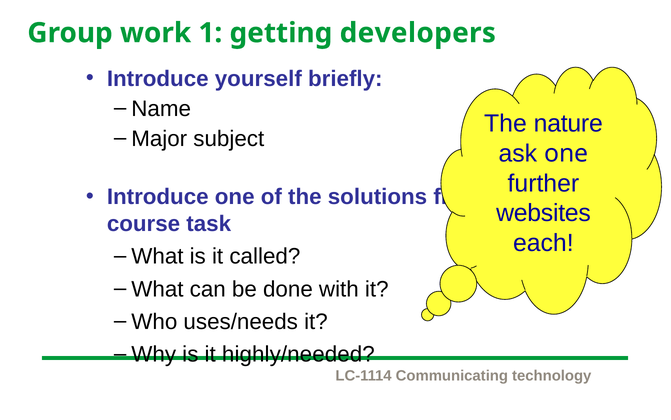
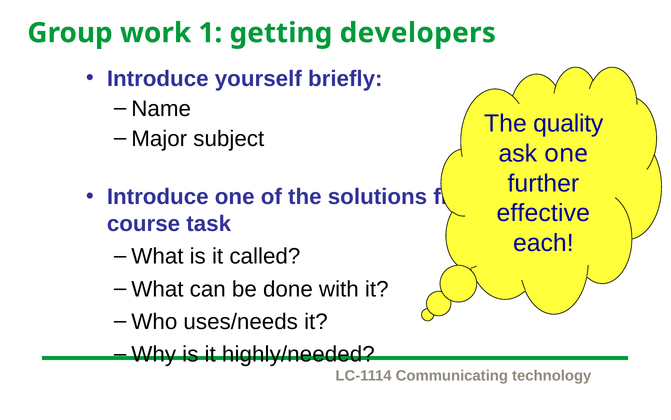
nature: nature -> quality (568, 123)
websites: websites -> effective (543, 213)
